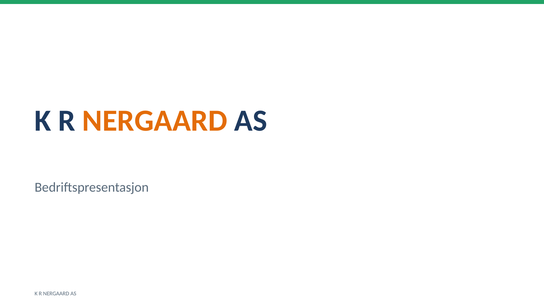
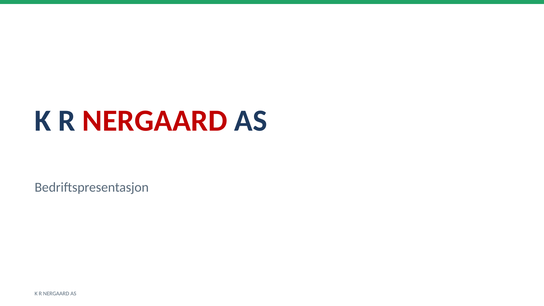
NERGAARD colour: orange -> red (155, 121)
